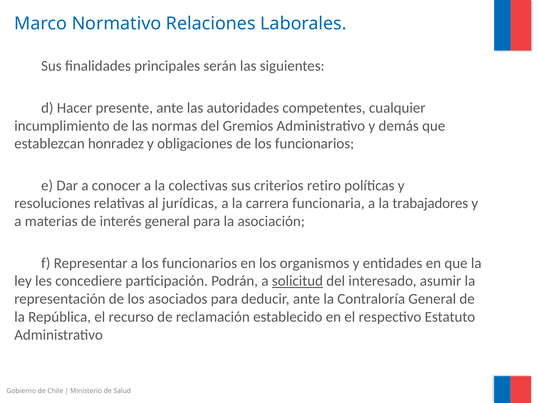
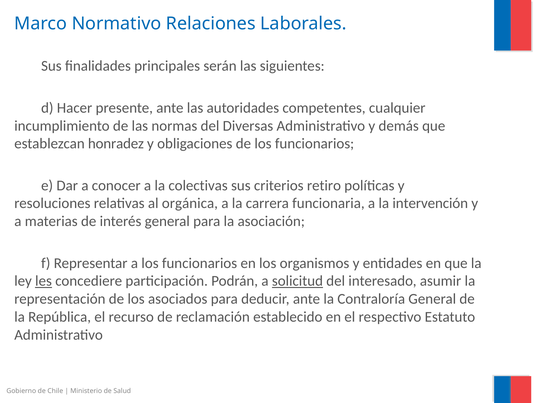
Gremios: Gremios -> Diversas (248, 126)
jurídicas: jurídicas -> orgánica (190, 203)
trabajadores: trabajadores -> intervención (430, 203)
les underline: none -> present (44, 281)
